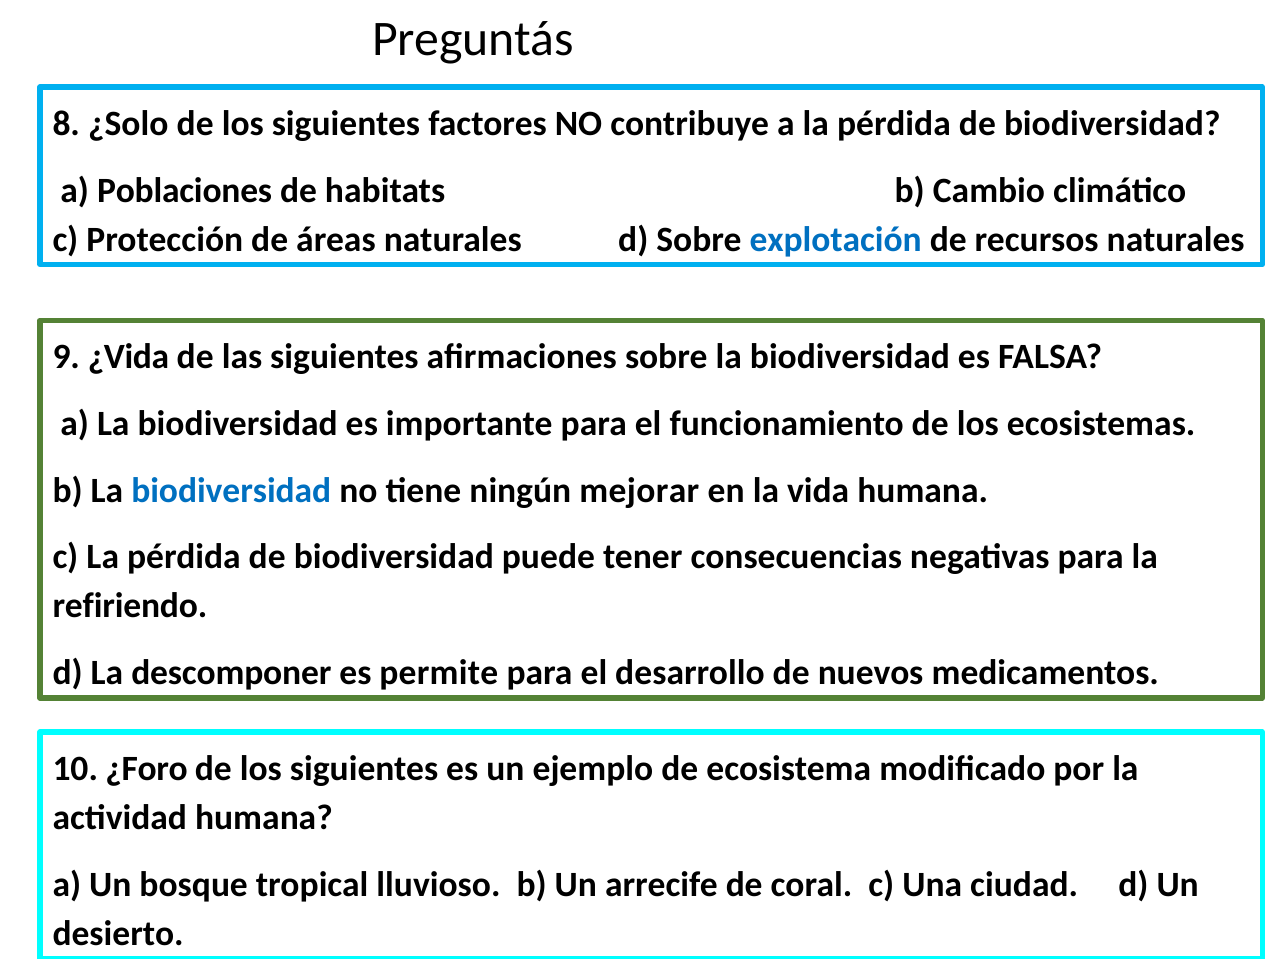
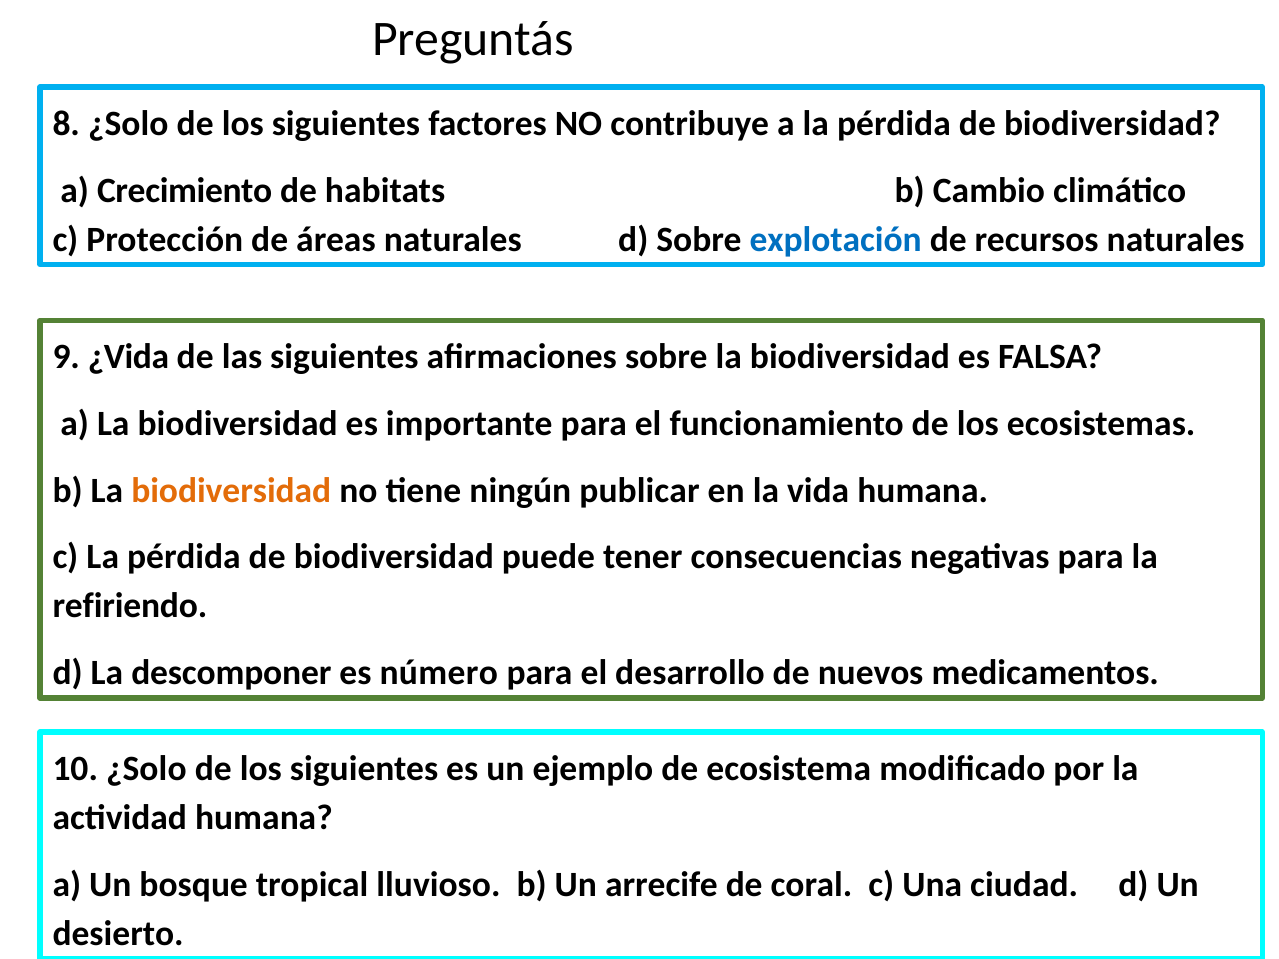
Poblaciones: Poblaciones -> Crecimiento (185, 190)
biodiversidad colour: blue -> orange (231, 491)
mejorar: mejorar -> publicar (640, 491)
permite: permite -> número (439, 673)
10 ¿Foro: ¿Foro -> ¿Solo (146, 769)
